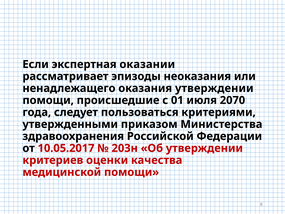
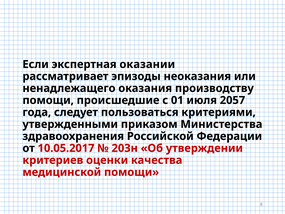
оказания утверждении: утверждении -> производству (214, 88)
2070: 2070 -> 2057 (232, 100)
